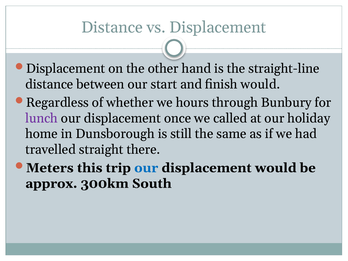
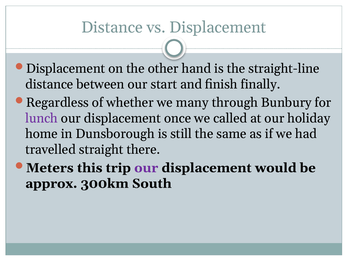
finish would: would -> finally (261, 84)
hours: hours -> many (192, 103)
our colour: blue -> purple (146, 168)
